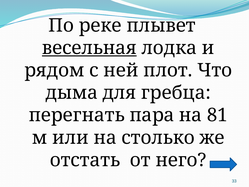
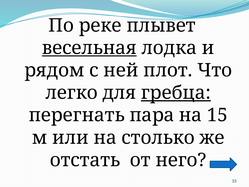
дыма: дыма -> легко (72, 93)
гребца underline: none -> present (176, 93)
81: 81 -> 15 (217, 115)
